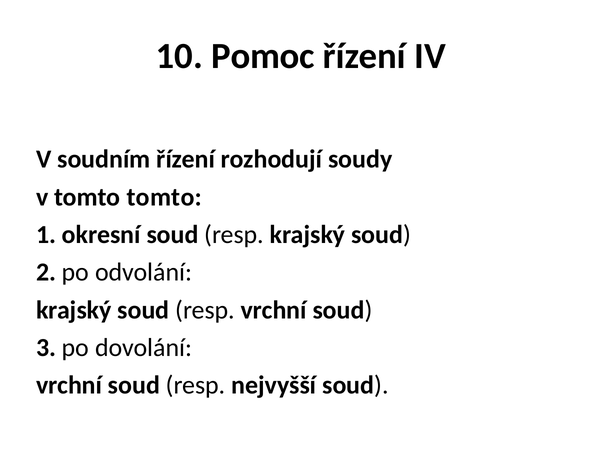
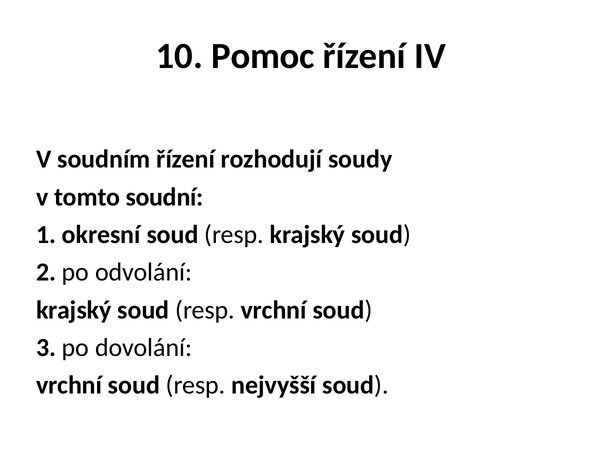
tomto tomto: tomto -> soudní (165, 197)
